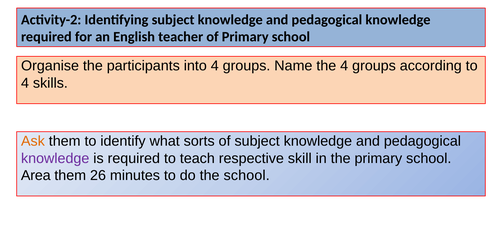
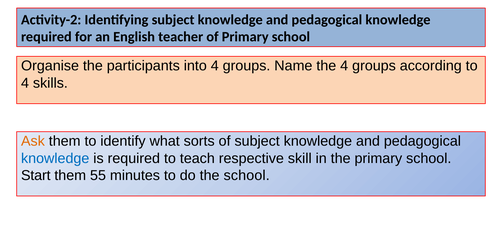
knowledge colour: purple -> blue (55, 158)
Area: Area -> Start (36, 176)
26: 26 -> 55 (98, 176)
